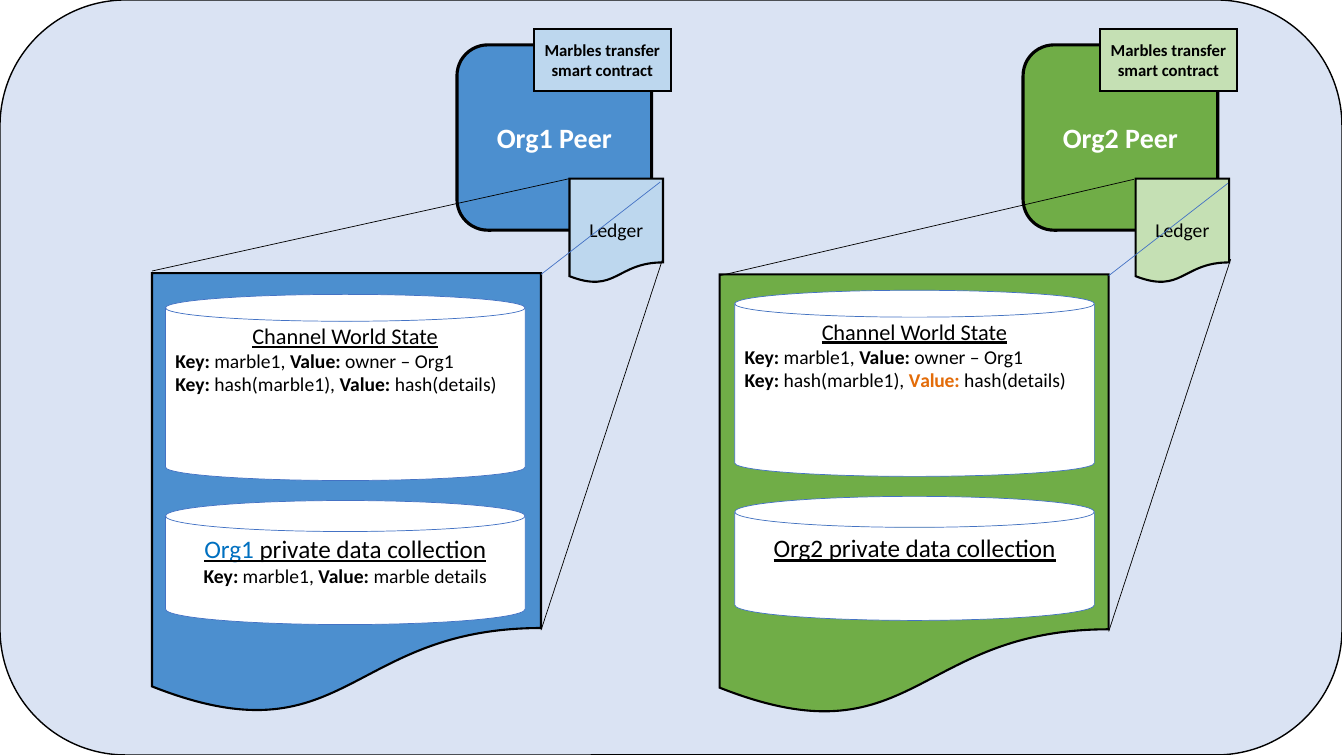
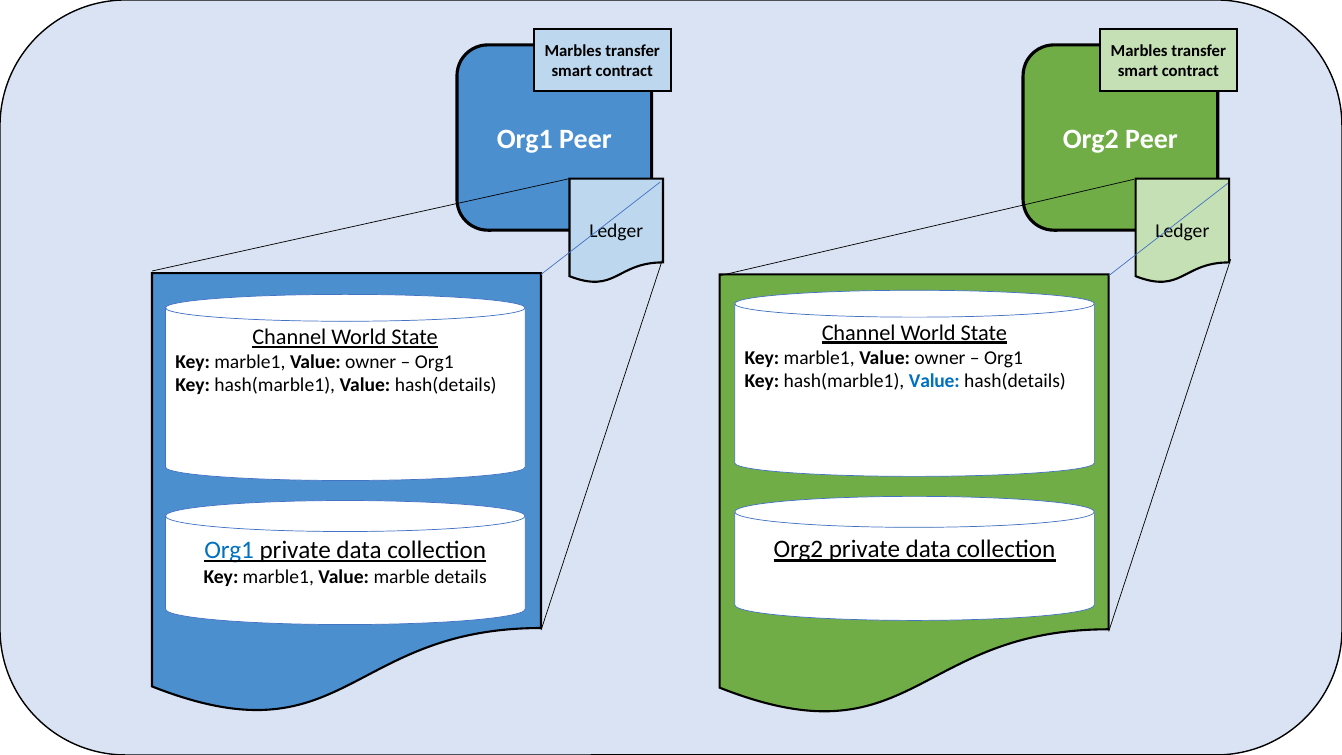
Value colour: orange -> blue (934, 381)
